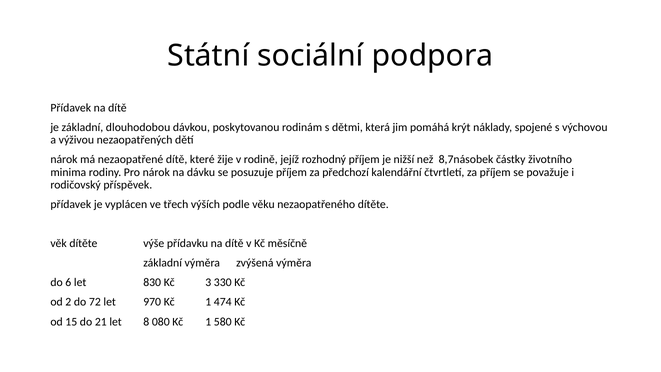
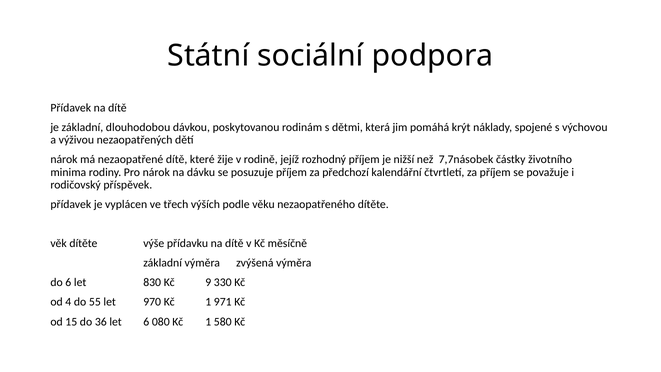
8,7násobek: 8,7násobek -> 7,7násobek (466, 159)
3: 3 -> 9 (208, 282)
2: 2 -> 4 (68, 302)
72: 72 -> 55 (95, 302)
474: 474 -> 971 (223, 302)
21: 21 -> 36 (101, 321)
let 8: 8 -> 6 (146, 321)
